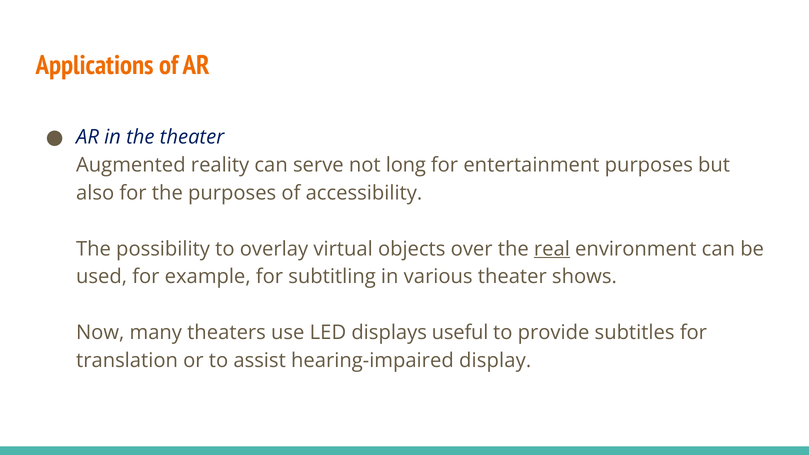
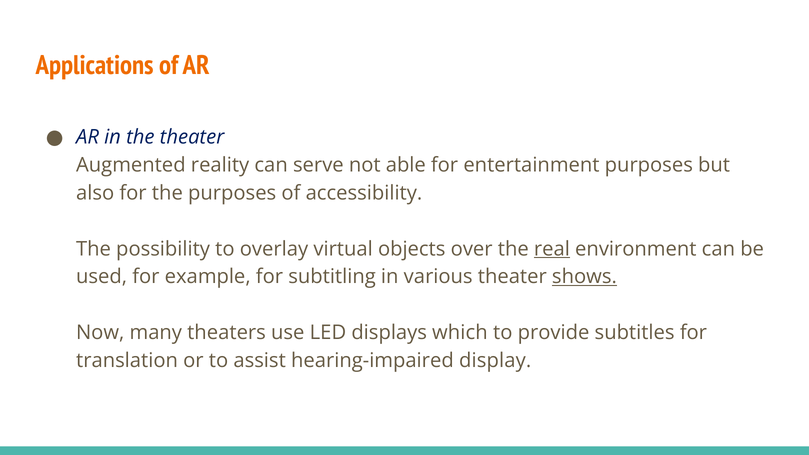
long: long -> able (406, 165)
shows underline: none -> present (584, 277)
useful: useful -> which (460, 333)
